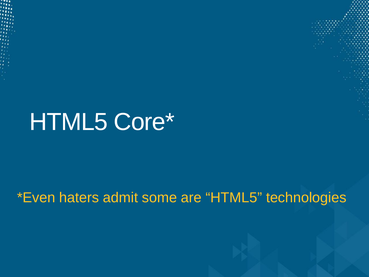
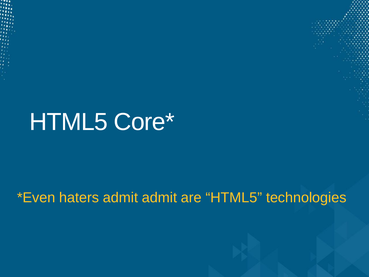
admit some: some -> admit (159, 197)
